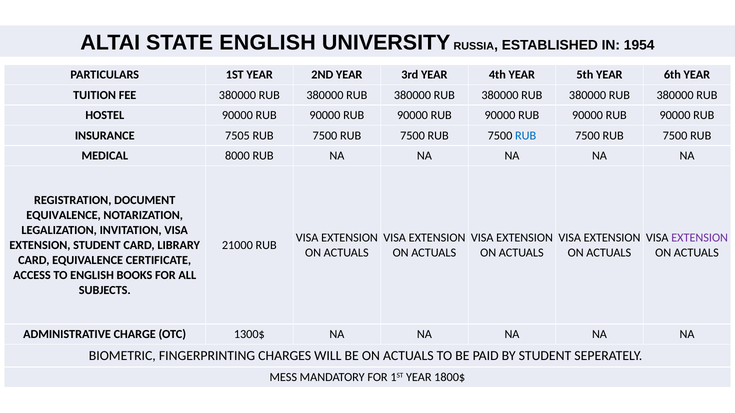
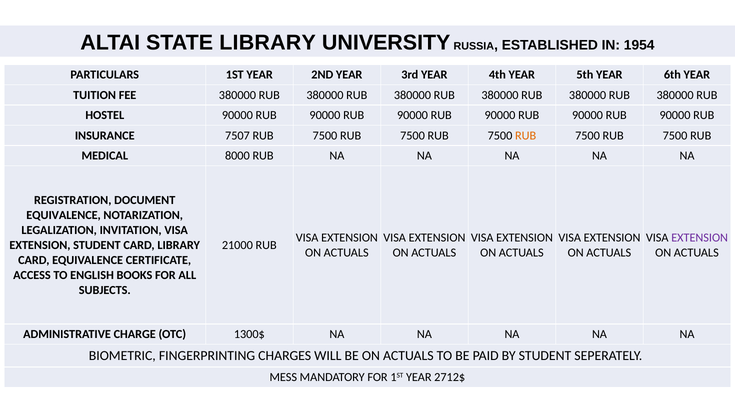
STATE ENGLISH: ENGLISH -> LIBRARY (268, 43)
7505: 7505 -> 7507 (237, 136)
RUB colour: blue -> orange (526, 136)
1800$: 1800$ -> 2712$ (450, 378)
